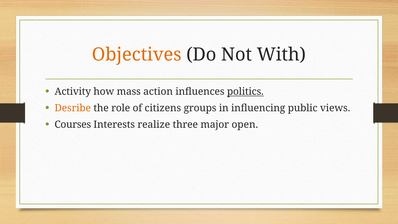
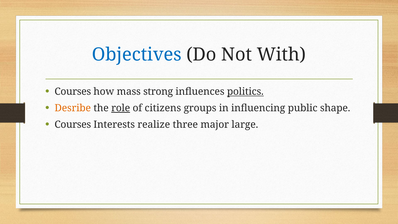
Objectives colour: orange -> blue (137, 55)
Activity: Activity -> Courses (73, 92)
action: action -> strong (158, 92)
role underline: none -> present (121, 108)
views: views -> shape (335, 108)
open: open -> large (245, 124)
